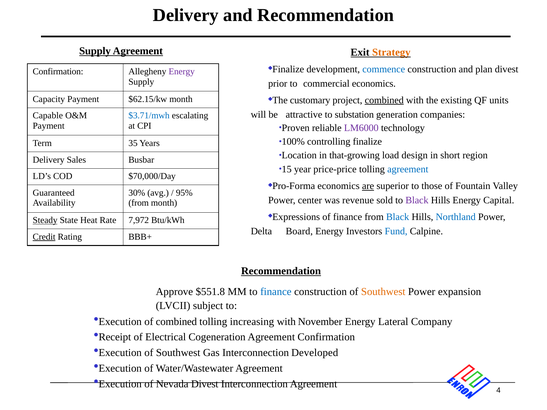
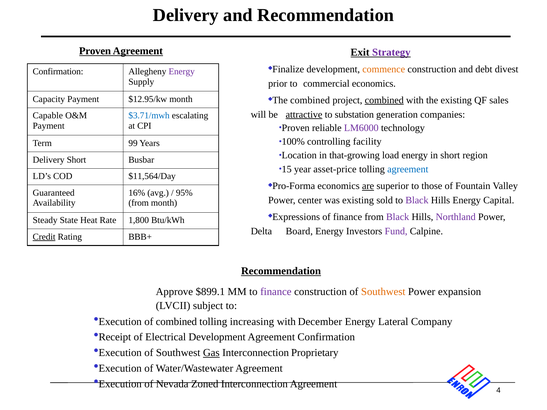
Supply: Supply -> Proven (95, 51)
Strategy colour: orange -> purple (391, 52)
commence colour: blue -> orange (384, 69)
plan: plan -> debt (484, 69)
$62.15/kw: $62.15/kw -> $12.95/kw (148, 99)
customary: customary -> combined (310, 100)
units: units -> sales (499, 100)
attractive underline: none -> present (304, 114)
finalize: finalize -> facility (367, 142)
35: 35 -> 99 (133, 143)
load design: design -> energy (415, 155)
Delivery Sales: Sales -> Short (76, 160)
price-price: price-price -> asset-price (335, 169)
$70,000/Day: $70,000/Day -> $11,564/Day (152, 176)
30%: 30% -> 16% (137, 193)
was revenue: revenue -> existing (358, 200)
Black colour: blue -> purple (398, 217)
Northland colour: blue -> purple (456, 217)
Steady underline: present -> none (45, 220)
7,972: 7,972 -> 1,800 (139, 220)
Fund colour: blue -> purple (396, 231)
$551.8: $551.8 -> $899.1 (210, 292)
finance colour: blue -> purple (276, 292)
November: November -> December (320, 322)
Electrical Cogeneration: Cogeneration -> Development (217, 337)
Gas underline: none -> present (211, 353)
Developed: Developed -> Proprietary (315, 353)
Nevada Divest: Divest -> Zoned (205, 384)
